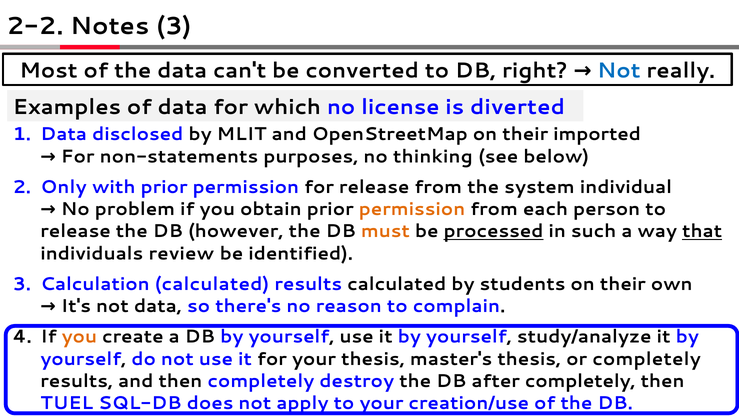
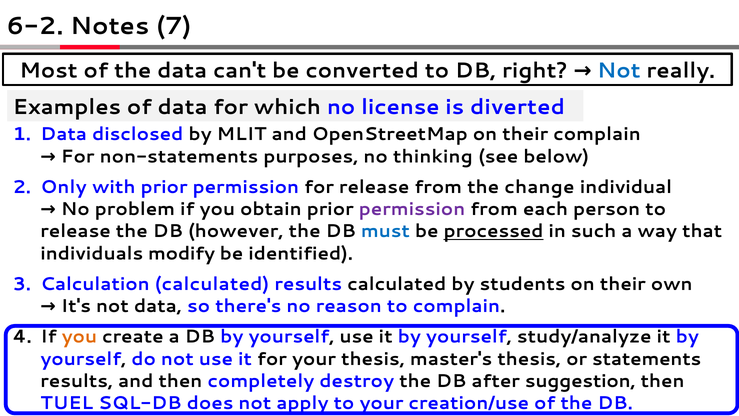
2-2: 2-2 -> 6-2 (35, 26)
Notes 3: 3 -> 7 (174, 26)
their imported: imported -> complain (597, 134)
system: system -> change (539, 187)
permission colour: orange -> purple (412, 209)
must colour: orange -> blue (385, 231)
that underline: present -> none (702, 231)
review: review -> modify (182, 253)
or completely: completely -> statements (647, 359)
after completely: completely -> suggestion (580, 381)
